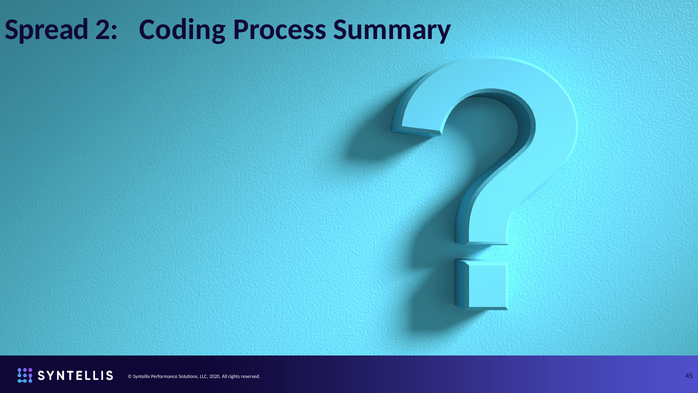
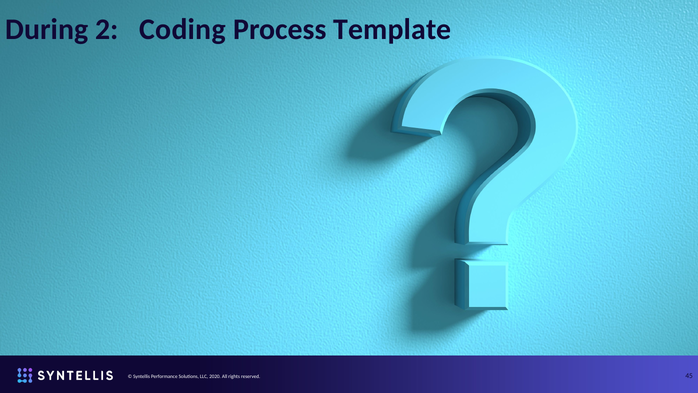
Spread: Spread -> During (47, 30)
Summary: Summary -> Template (392, 30)
